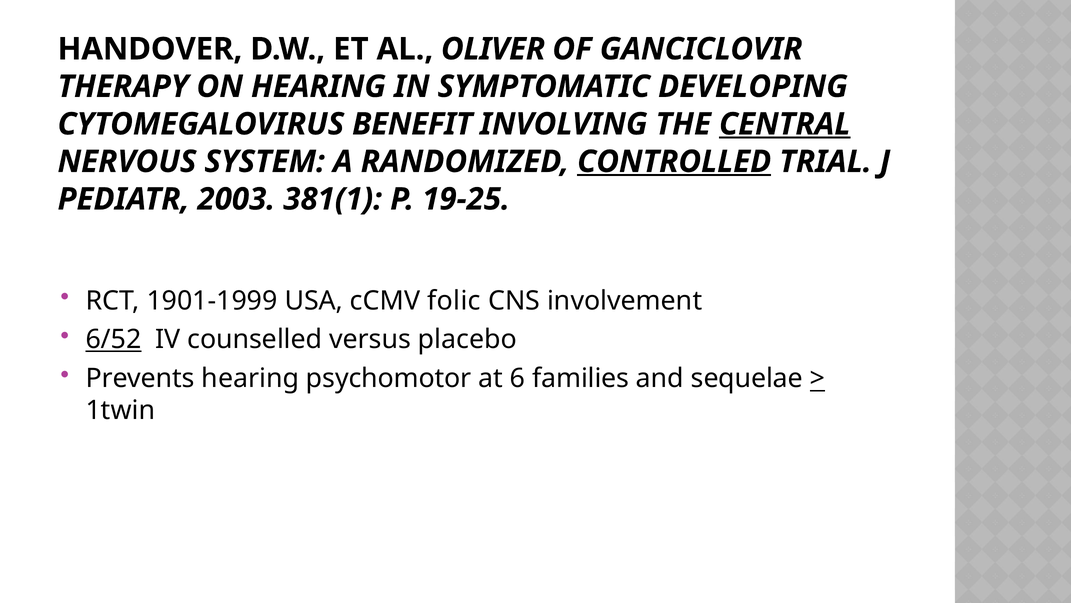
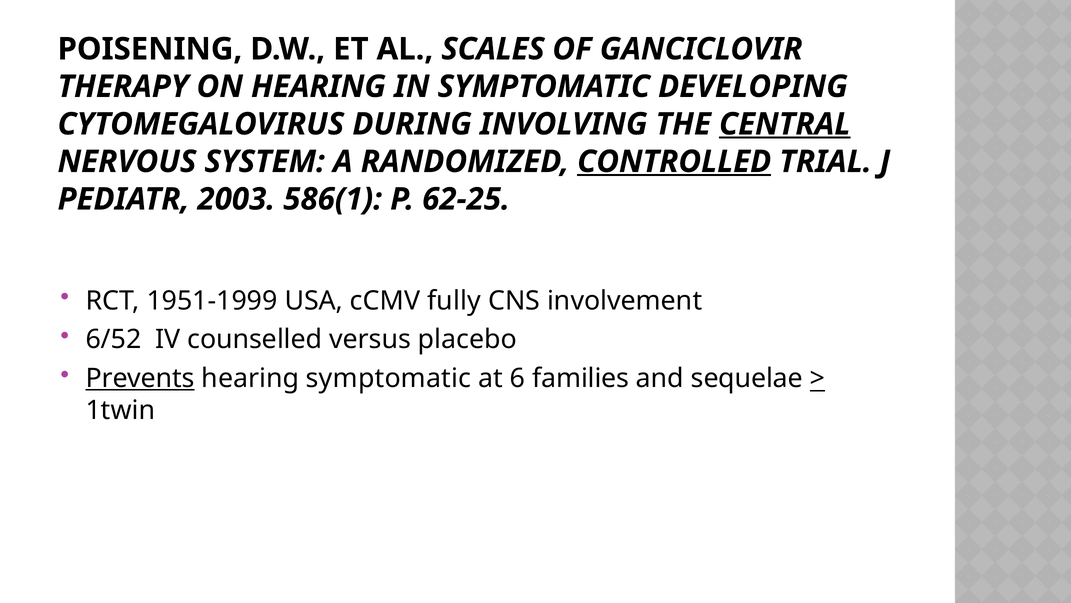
HANDOVER: HANDOVER -> POISENING (150, 49)
OLIVER: OLIVER -> SCALES (493, 49)
BENEFIT: BENEFIT -> DURING (412, 124)
381(1: 381(1 -> 586(1 (333, 199)
19-25: 19-25 -> 62-25 (466, 199)
1901-1999: 1901-1999 -> 1951-1999 (212, 300)
folic: folic -> fully (454, 300)
6/52 underline: present -> none (113, 339)
Prevents underline: none -> present (140, 378)
hearing psychomotor: psychomotor -> symptomatic (389, 378)
